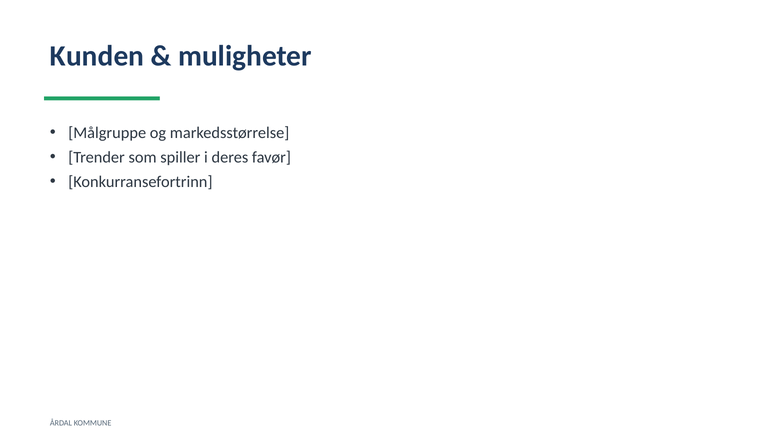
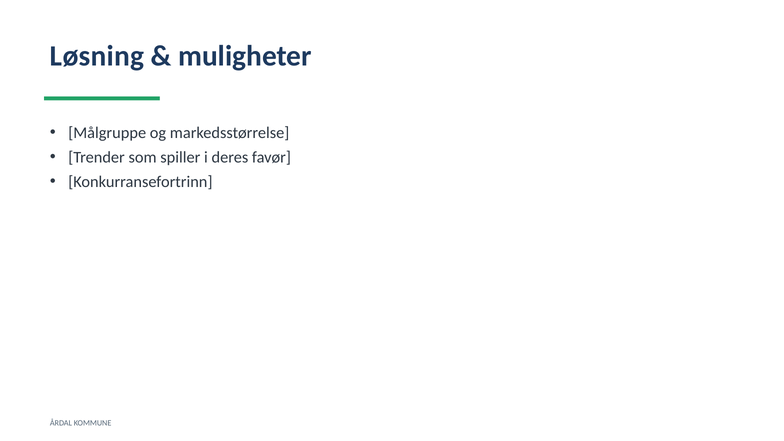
Kunden: Kunden -> Løsning (97, 56)
